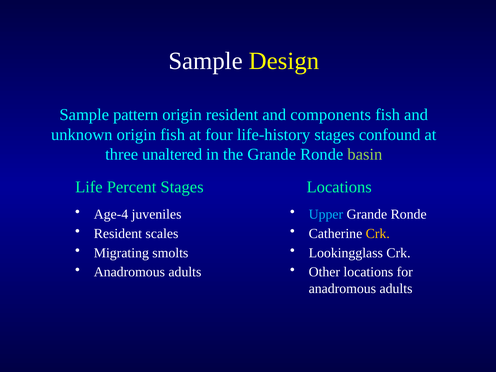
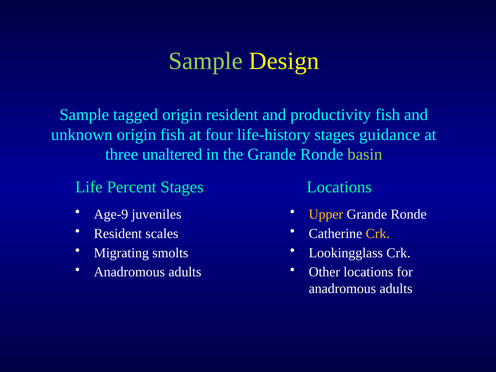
Sample colour: white -> light green (206, 61)
pattern: pattern -> tagged (136, 115)
components: components -> productivity (331, 115)
confound: confound -> guidance (390, 135)
Age-4: Age-4 -> Age-9 (111, 214)
Upper colour: light blue -> yellow (326, 214)
